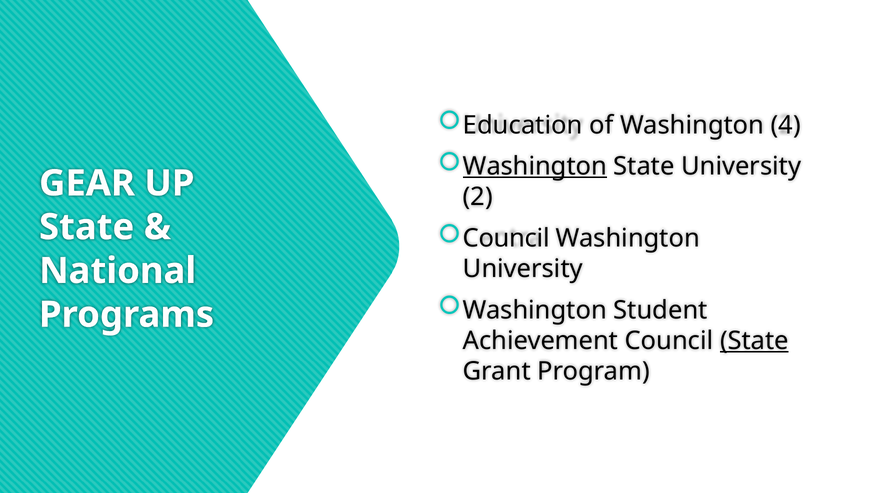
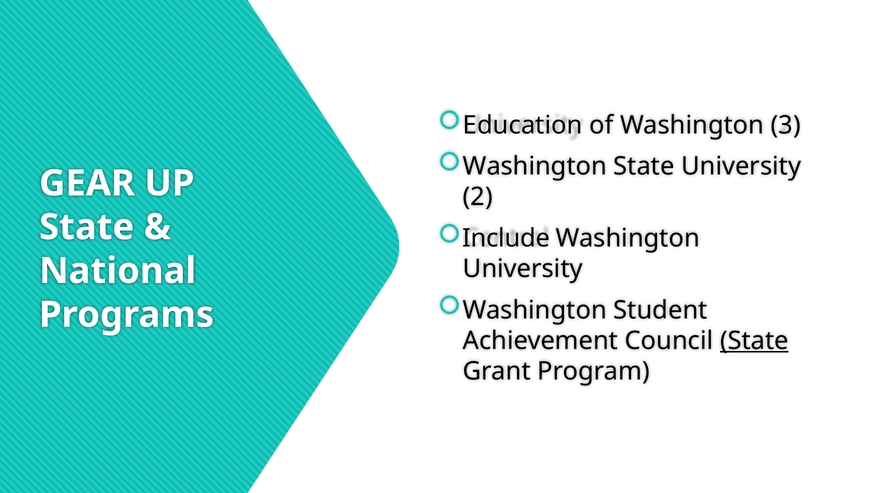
4: 4 -> 3 (786, 125)
Washington underline: present -> none (535, 166)
Council: Council -> Include (506, 238)
